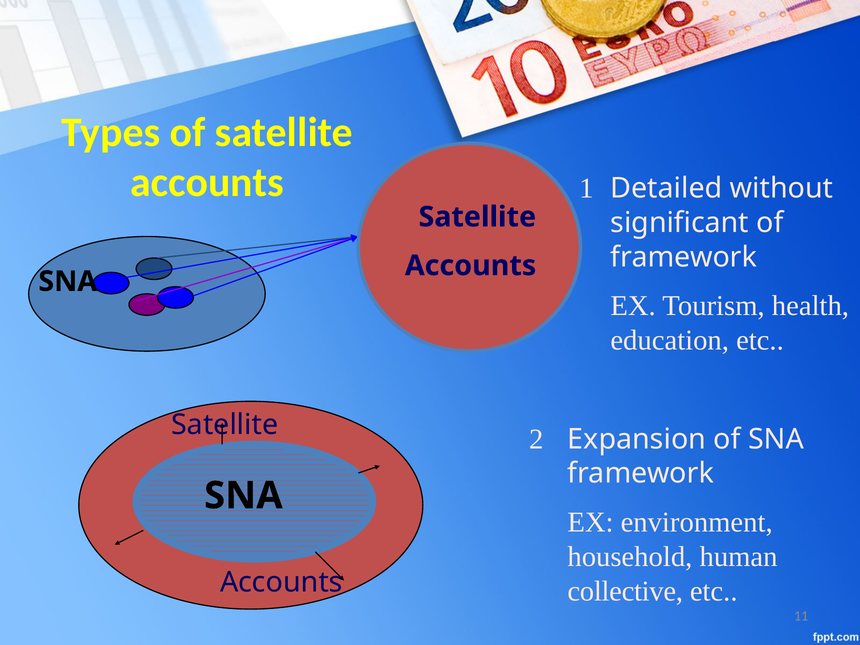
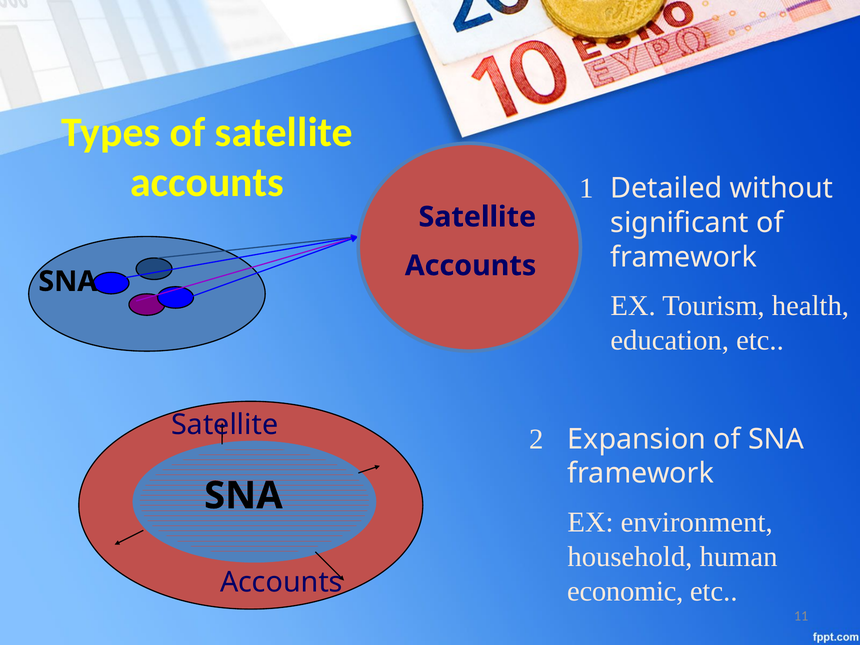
collective: collective -> economic (625, 591)
